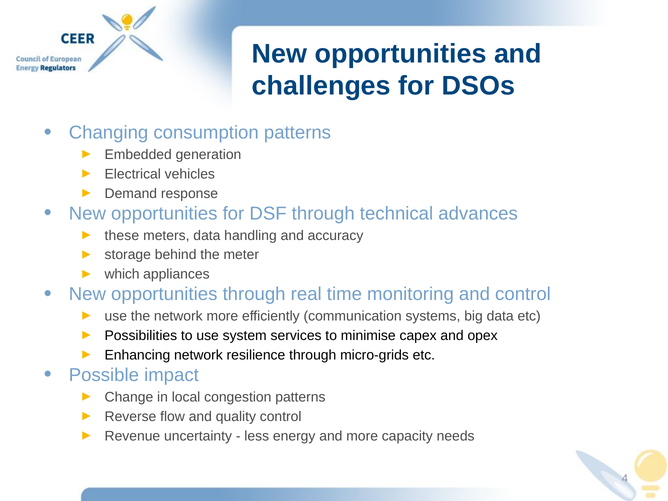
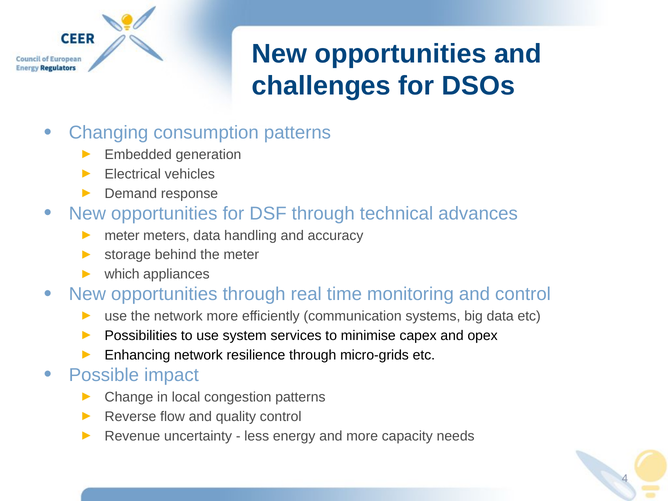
these: these -> meter (122, 235)
